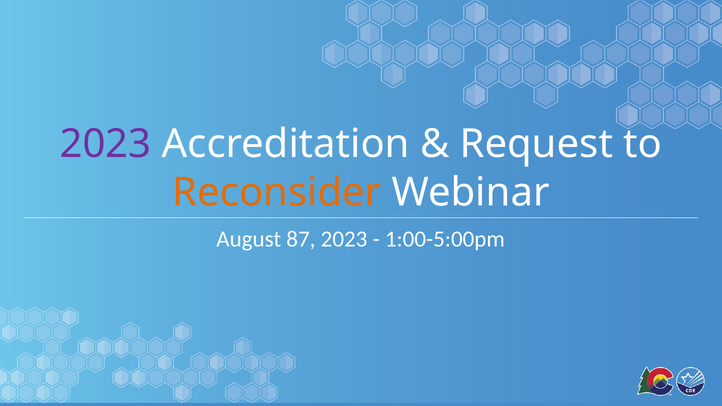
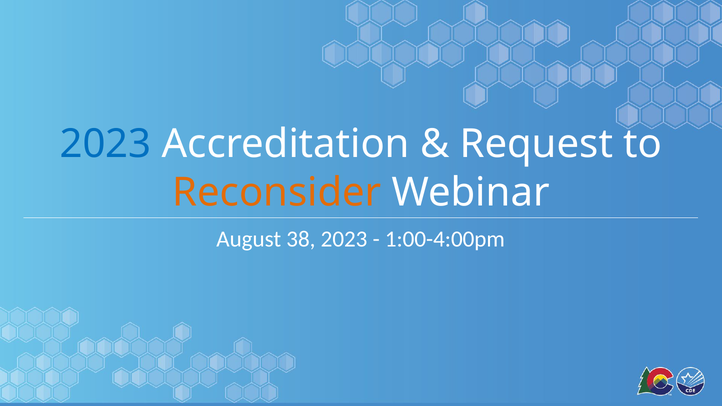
2023 colour: purple -> blue (105, 144)
87: 87 -> 38 (301, 239)
1:00-5:00pm: 1:00-5:00pm -> 1:00-4:00pm (445, 239)
